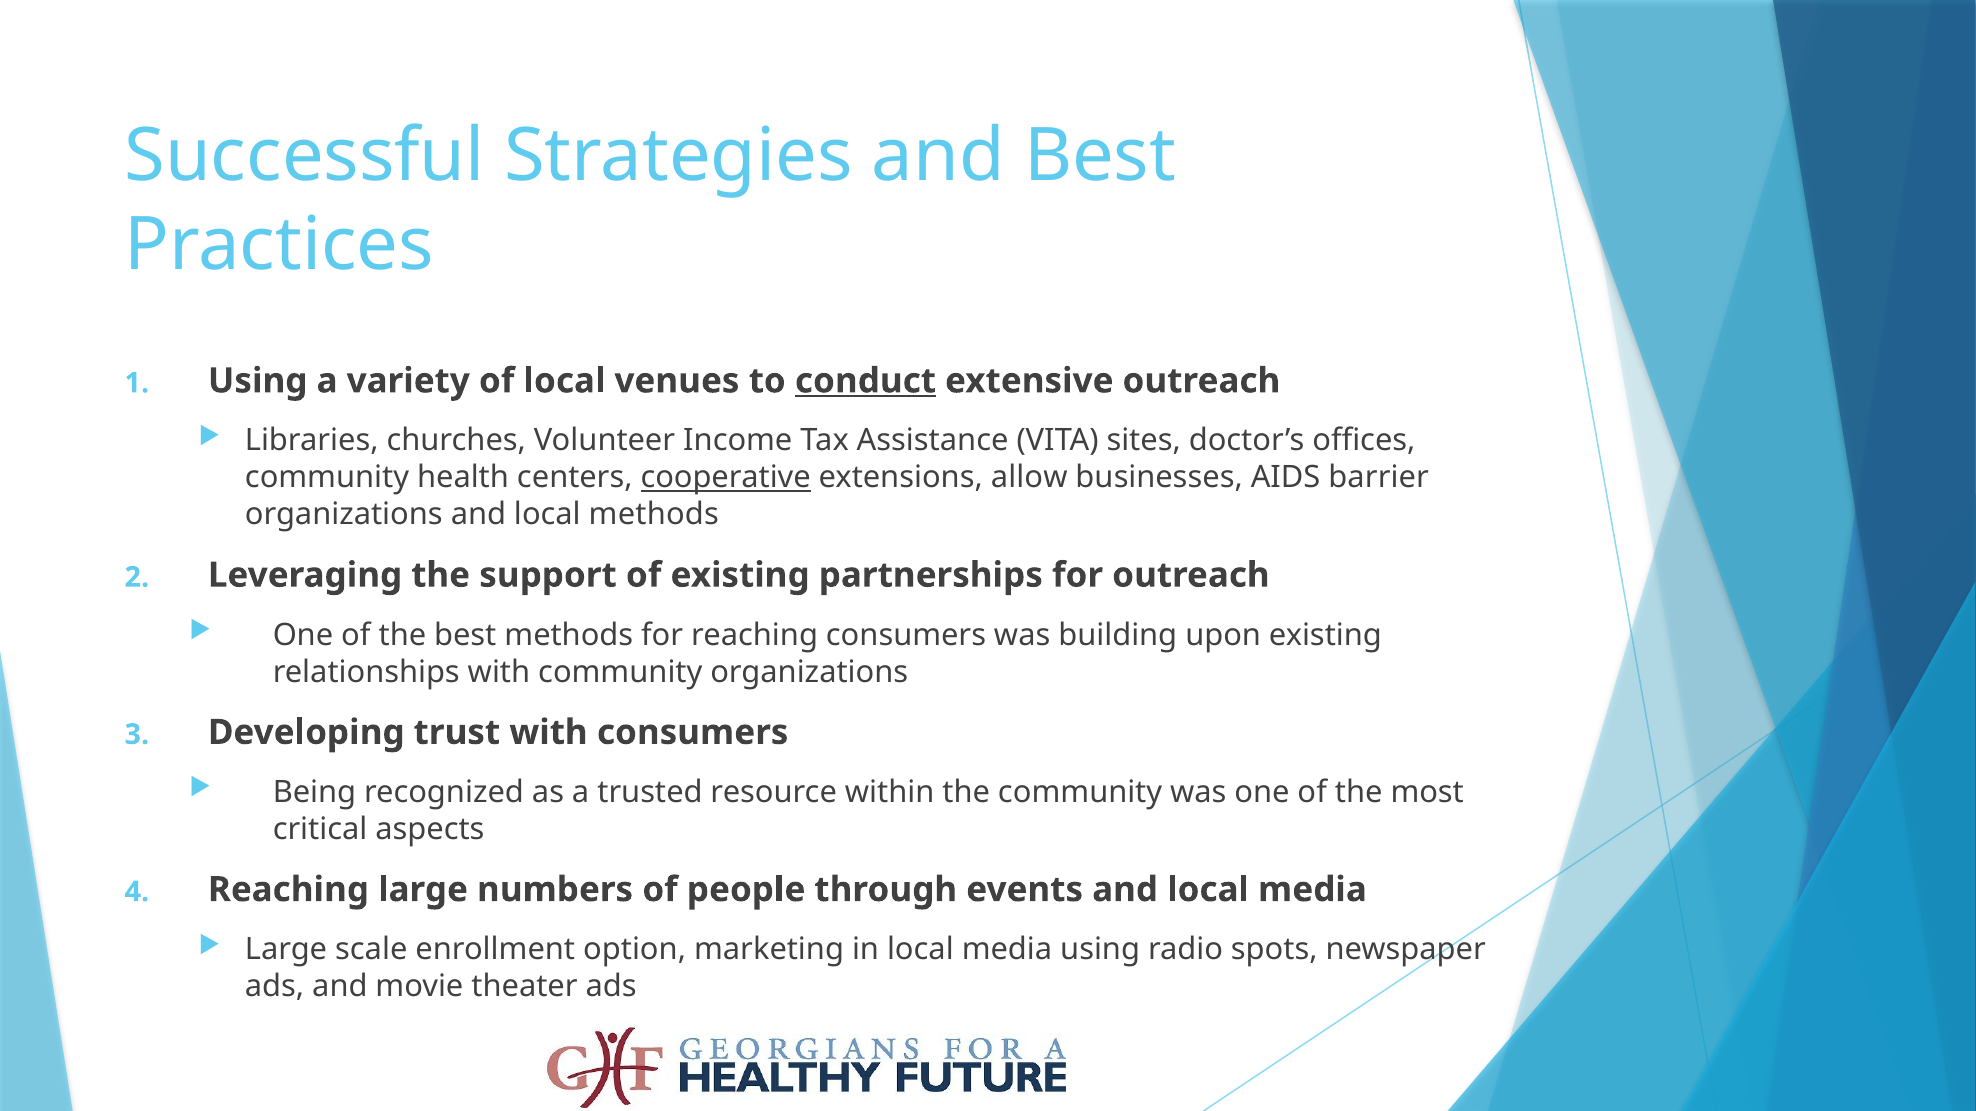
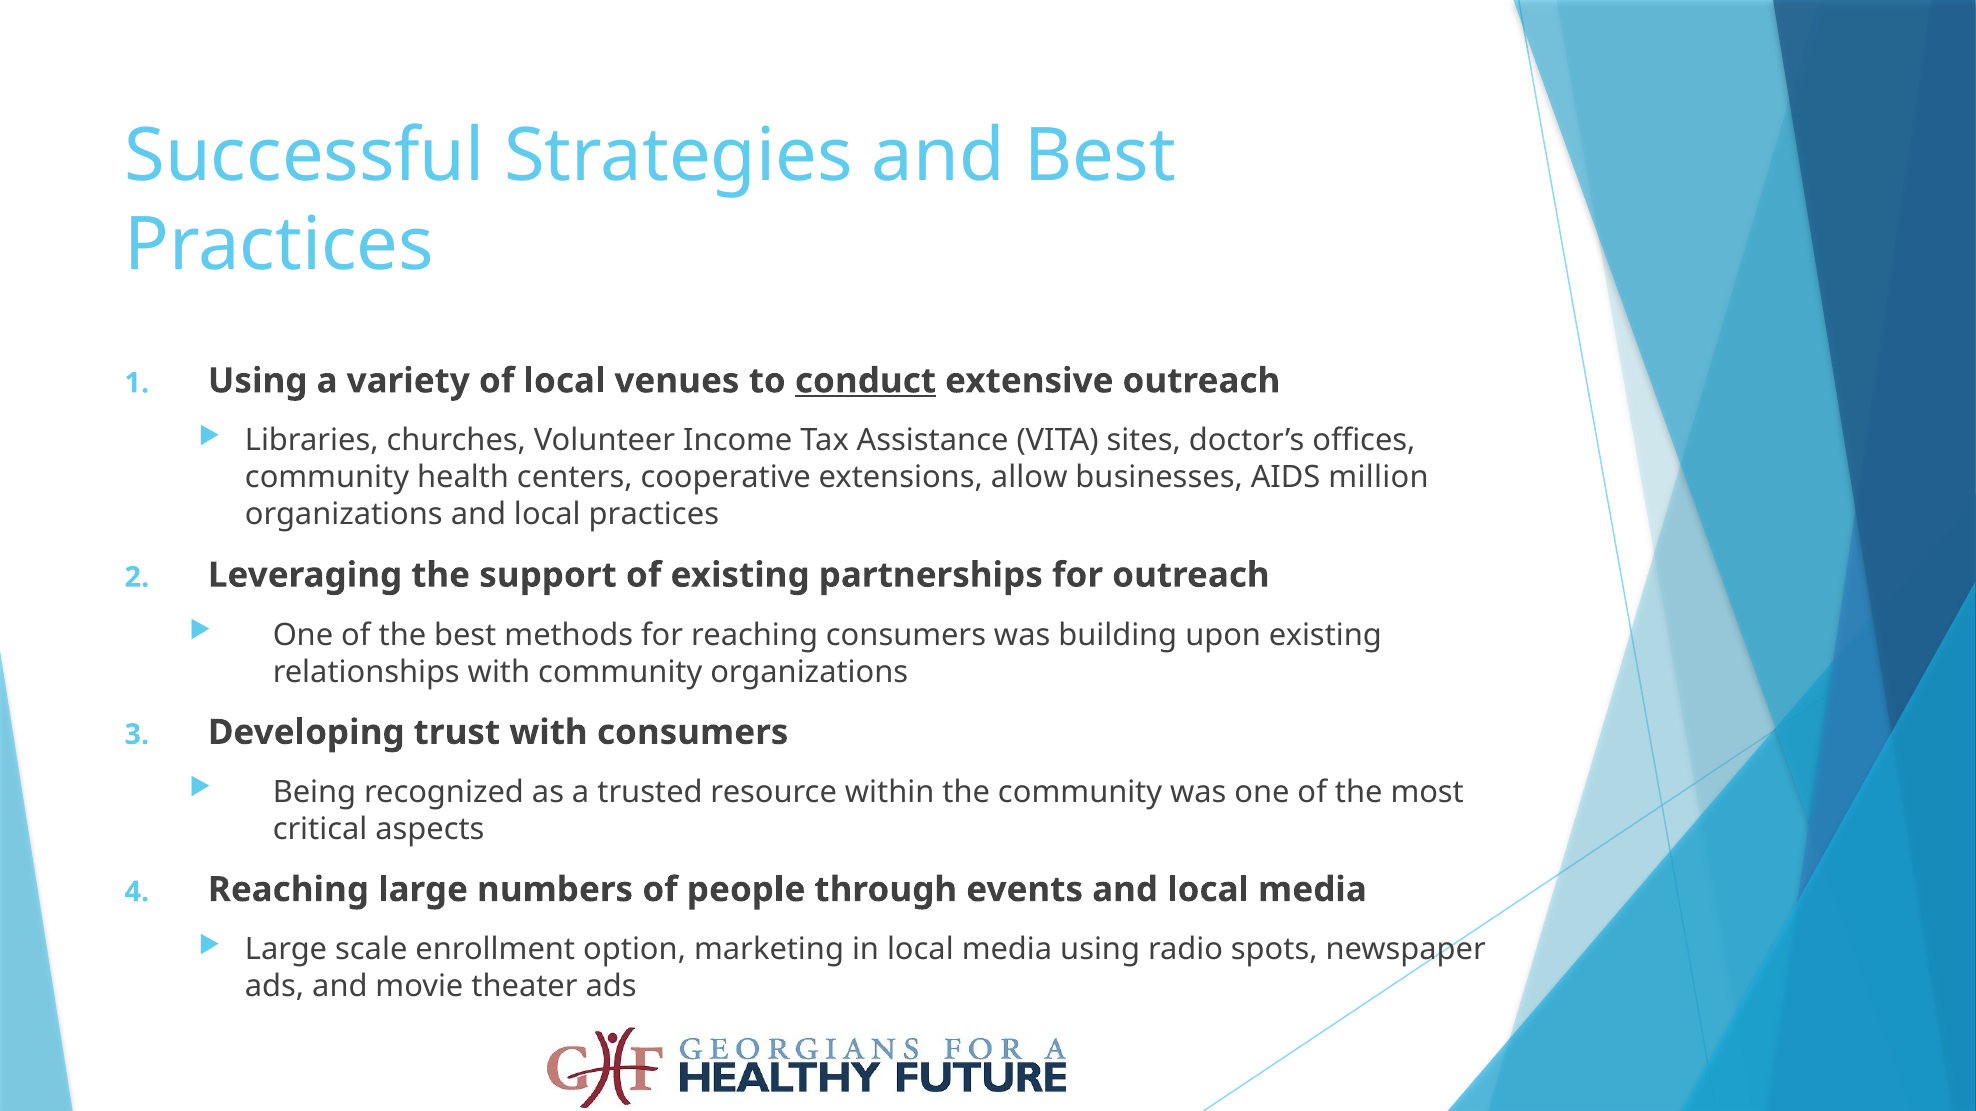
cooperative underline: present -> none (726, 478)
barrier: barrier -> million (1379, 478)
local methods: methods -> practices (654, 515)
